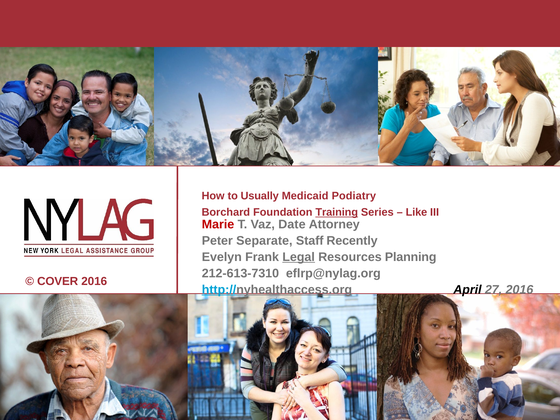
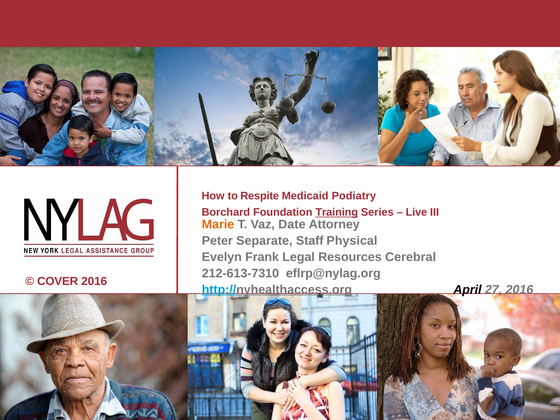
Usually: Usually -> Respite (260, 196)
Like: Like -> Live (416, 212)
Marie colour: red -> orange (218, 224)
Recently: Recently -> Physical (352, 241)
Legal underline: present -> none (299, 257)
Planning: Planning -> Cerebral (411, 257)
